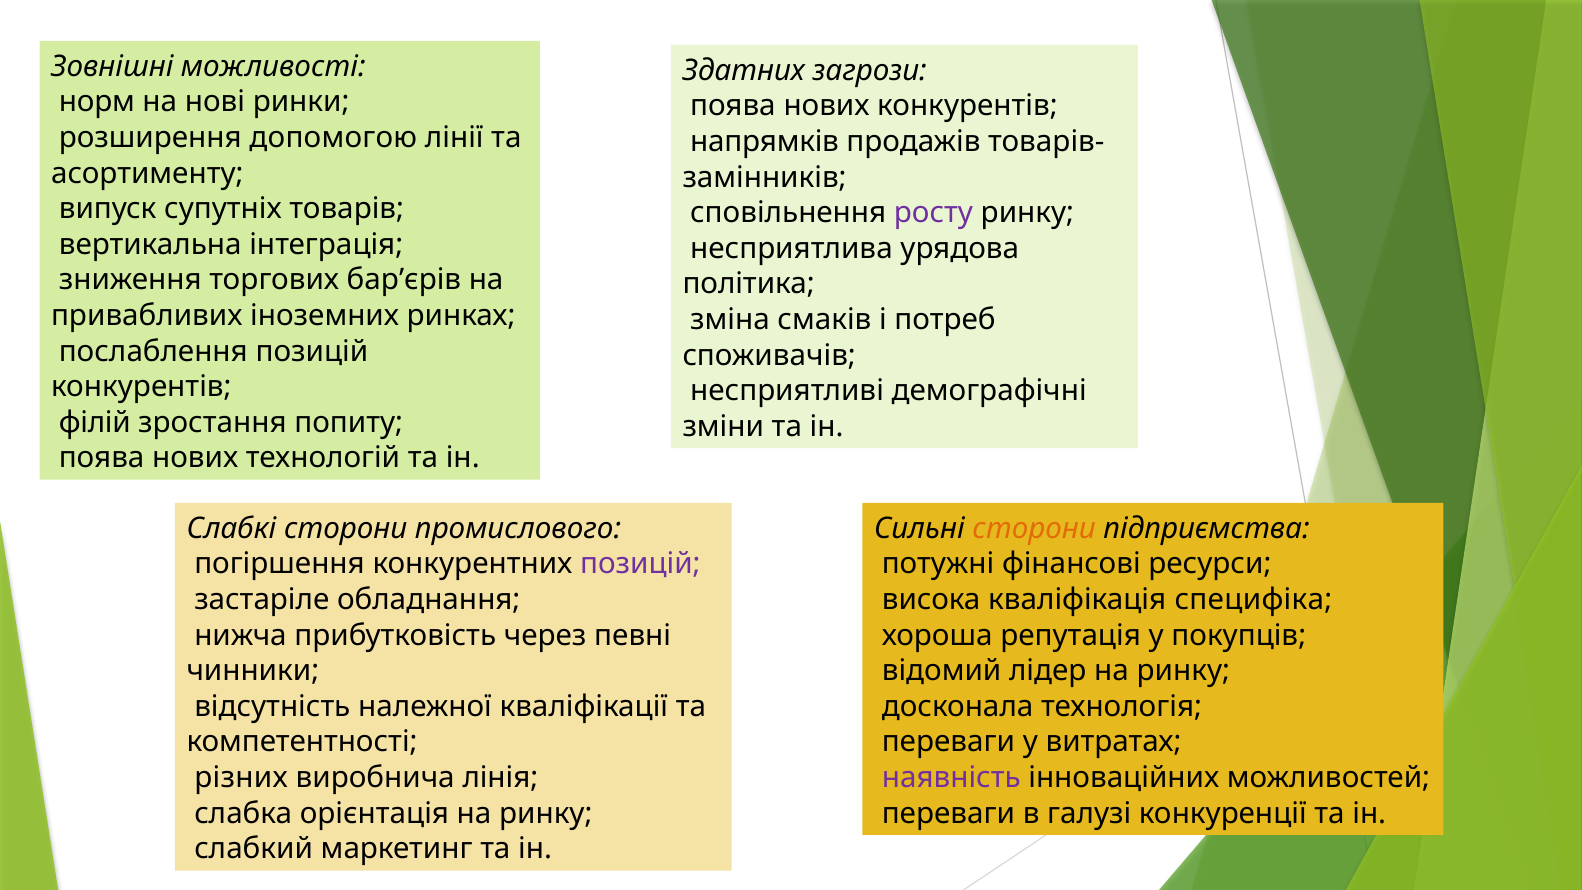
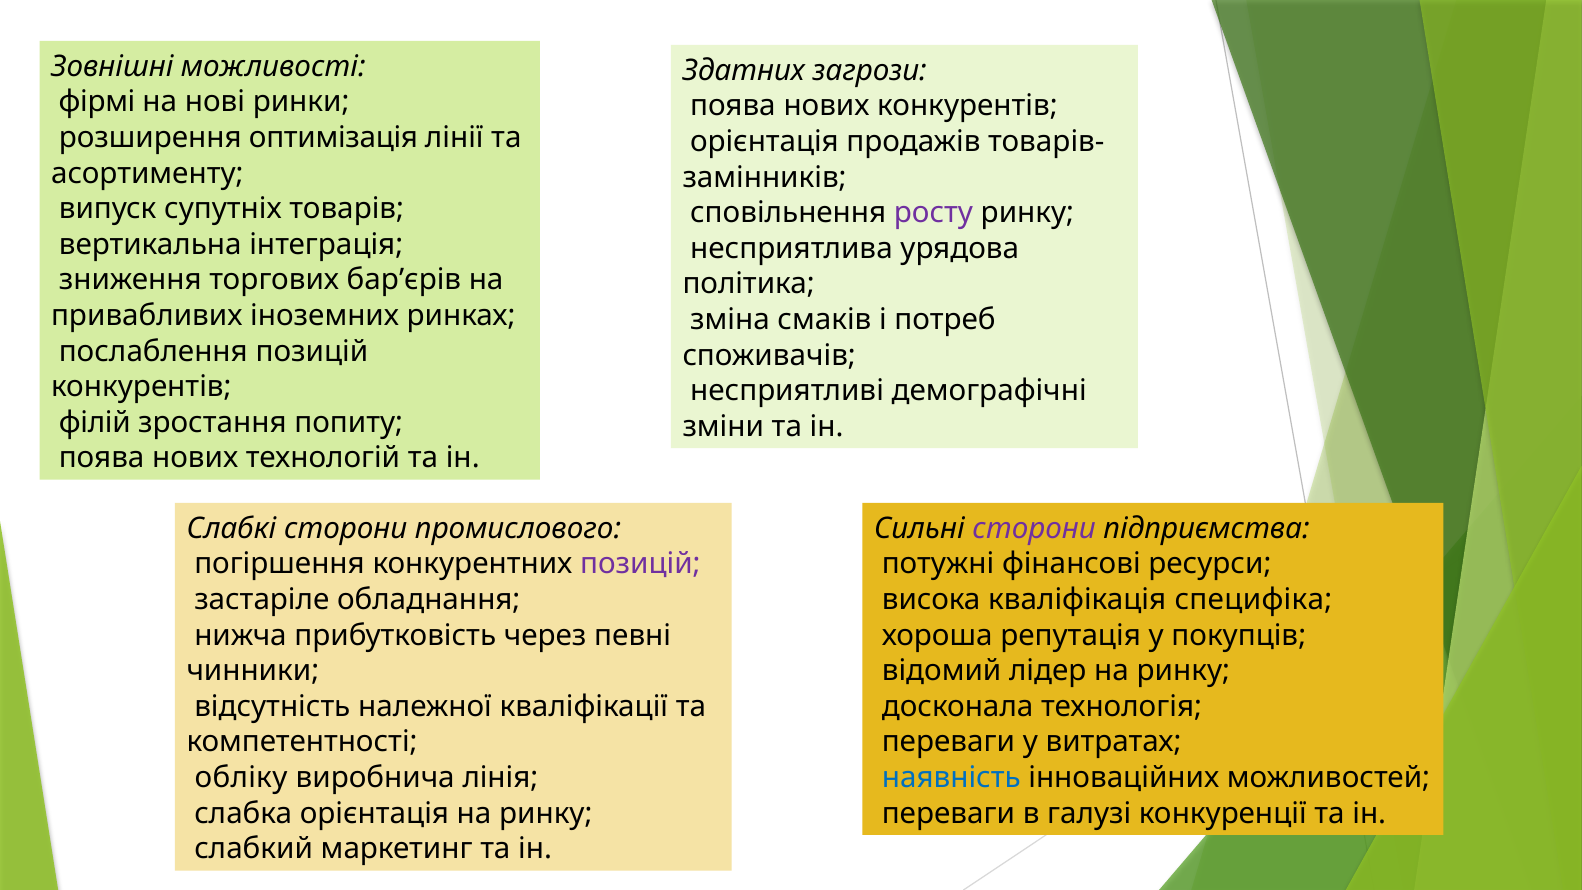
норм: норм -> фірмі (97, 102)
допомогою: допомогою -> оптимізація (334, 138)
напрямків: напрямків -> орієнтація (764, 142)
сторони colour: orange -> purple (1034, 529)
різних: різних -> обліку (241, 778)
наявність colour: purple -> blue (951, 778)
